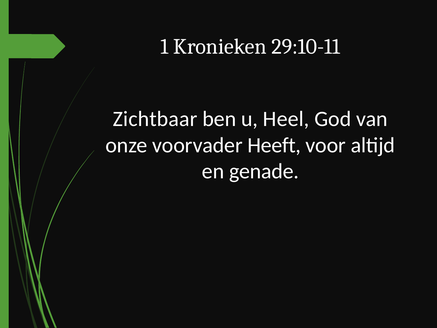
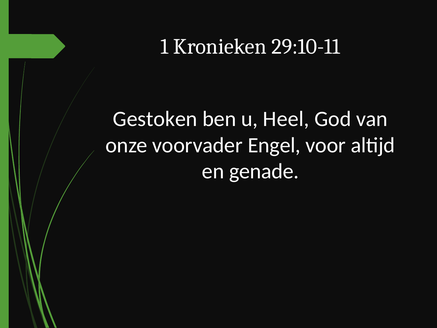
Zichtbaar: Zichtbaar -> Gestoken (155, 119)
Heeft: Heeft -> Engel (274, 145)
